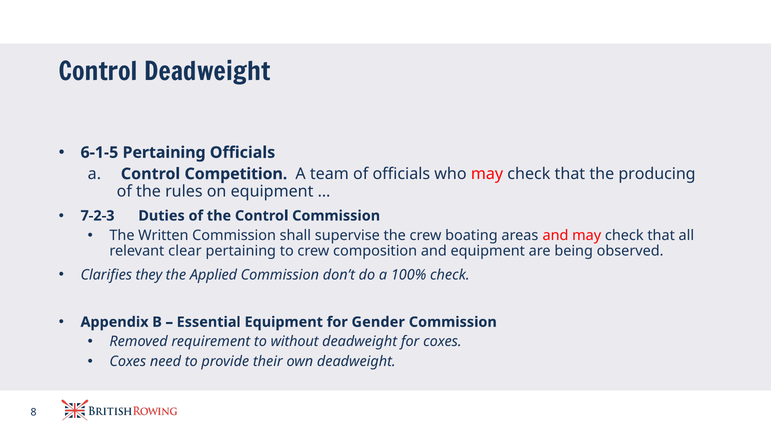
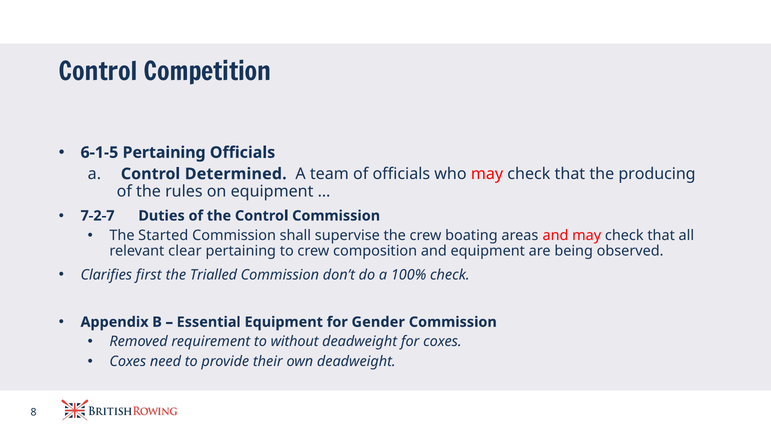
Control Deadweight: Deadweight -> Competition (208, 72)
Competition: Competition -> Determined (236, 174)
7-2-3: 7-2-3 -> 7-2-7 (98, 216)
Written: Written -> Started (163, 235)
they: they -> first (149, 275)
Applied: Applied -> Trialled (213, 275)
